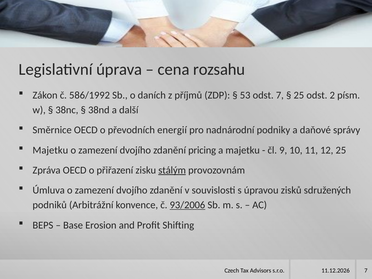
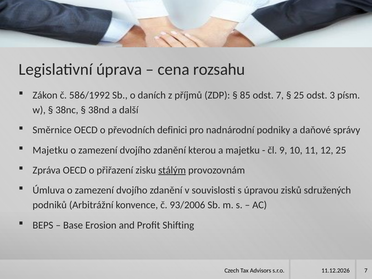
53: 53 -> 85 (245, 95)
2: 2 -> 3 (332, 95)
energií: energií -> definici (172, 130)
pricing: pricing -> kterou (202, 150)
93/2006 underline: present -> none (187, 205)
